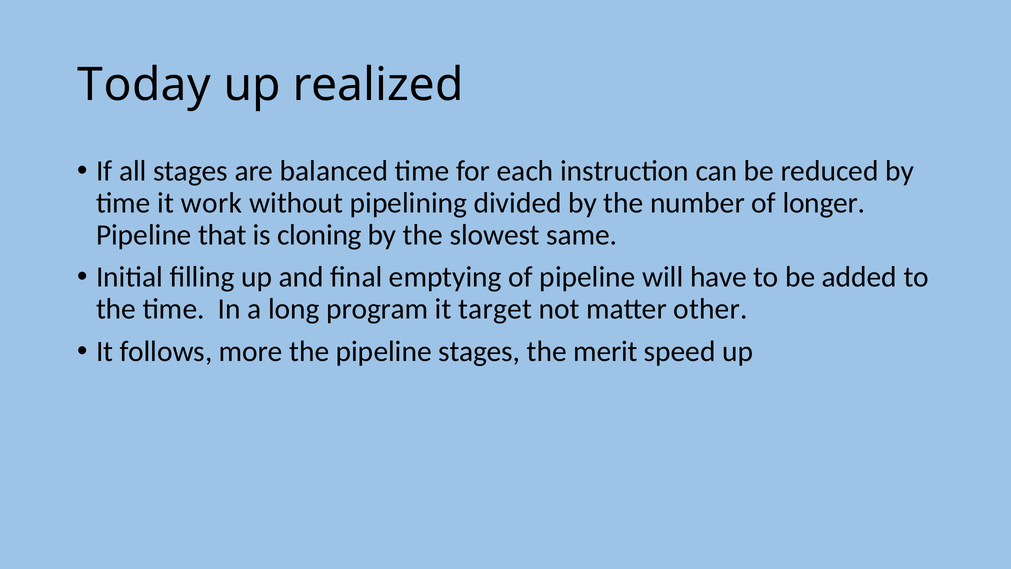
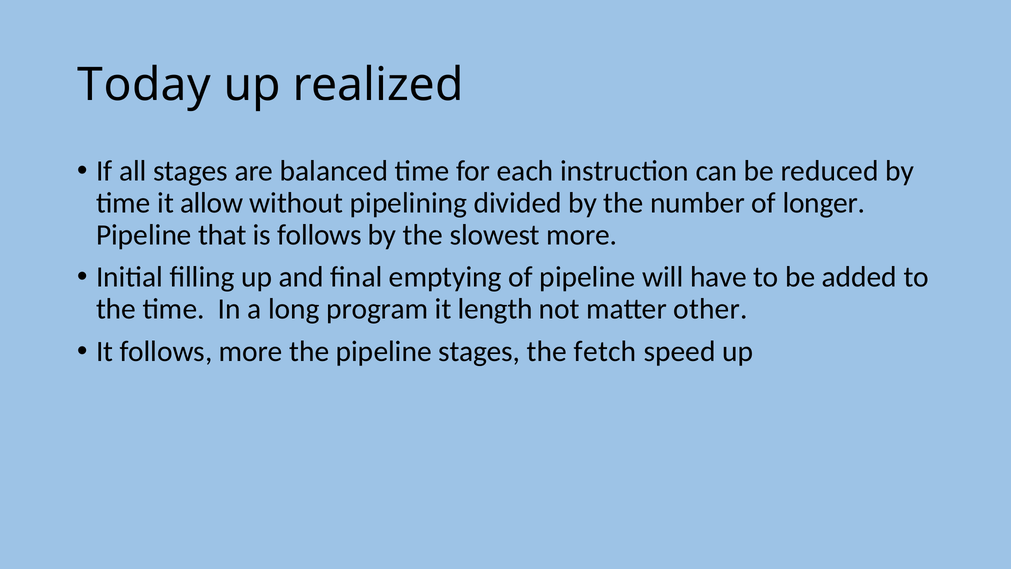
work: work -> allow (212, 203)
is cloning: cloning -> follows (319, 235)
slowest same: same -> more (582, 235)
target: target -> length (495, 309)
merit: merit -> fetch (605, 351)
